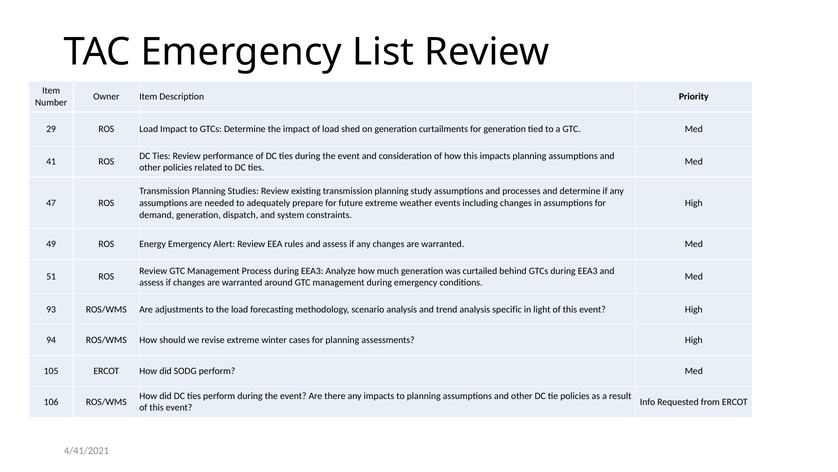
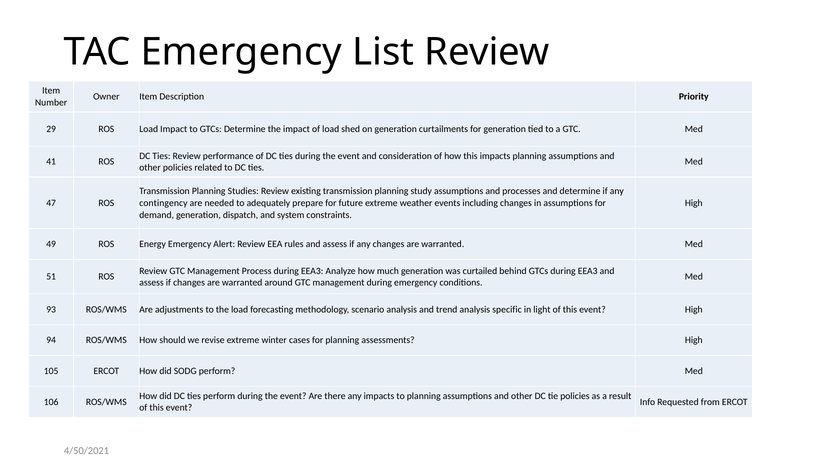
assumptions: assumptions -> contingency (163, 203)
4/41/2021: 4/41/2021 -> 4/50/2021 (86, 450)
